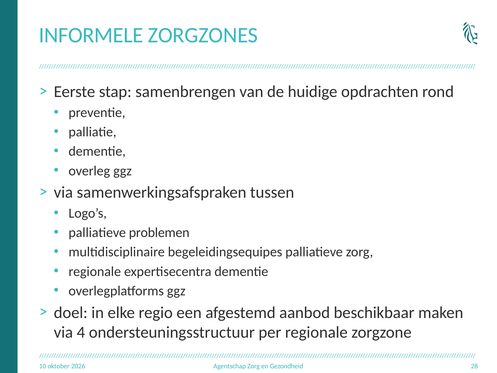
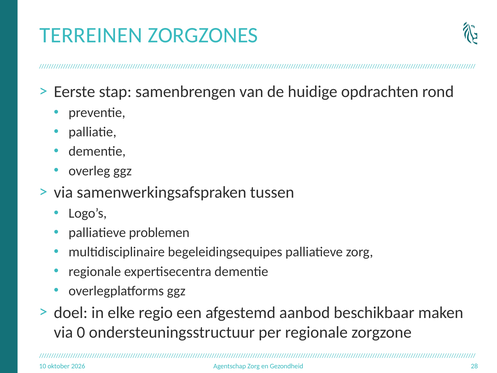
INFORMELE: INFORMELE -> TERREINEN (91, 35)
4: 4 -> 0 (81, 332)
